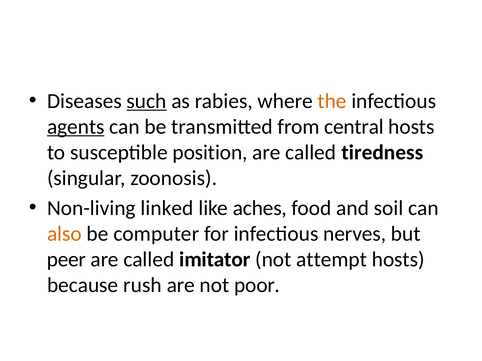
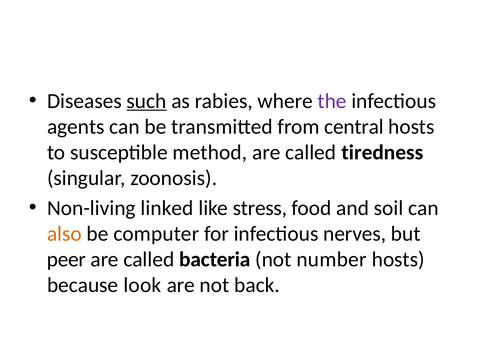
the colour: orange -> purple (332, 101)
agents underline: present -> none (76, 127)
position: position -> method (210, 153)
aches: aches -> stress (260, 208)
imitator: imitator -> bacteria (215, 260)
attempt: attempt -> number (332, 260)
rush: rush -> look (142, 285)
poor: poor -> back (257, 285)
